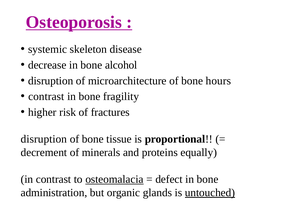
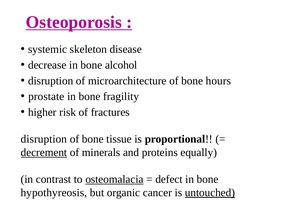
contrast: contrast -> prostate (46, 97)
decrement underline: none -> present (44, 153)
administration: administration -> hypothyreosis (54, 193)
glands: glands -> cancer (157, 193)
